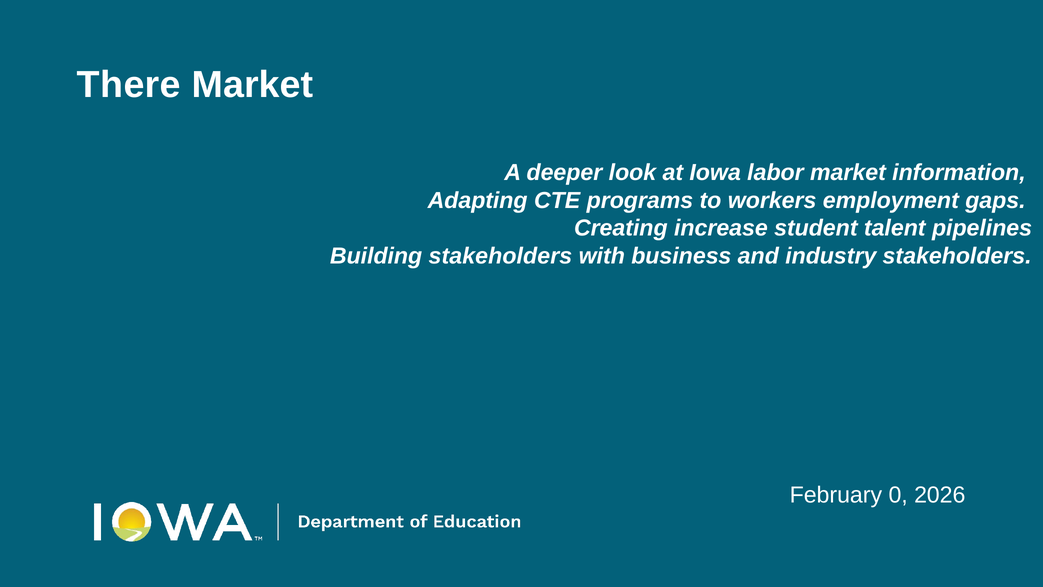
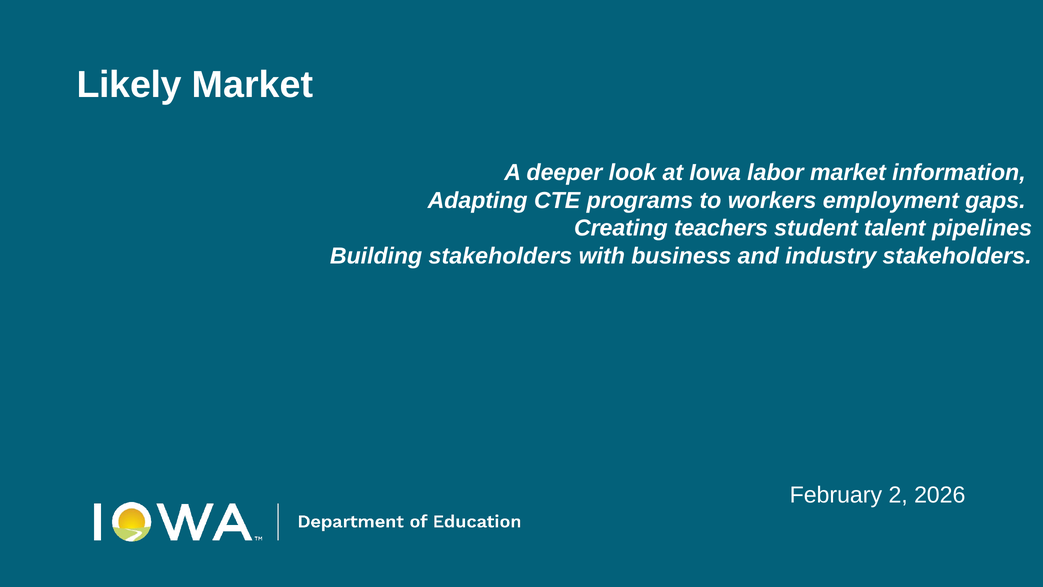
There: There -> Likely (129, 85)
increase: increase -> teachers (721, 228)
0: 0 -> 2 (898, 495)
